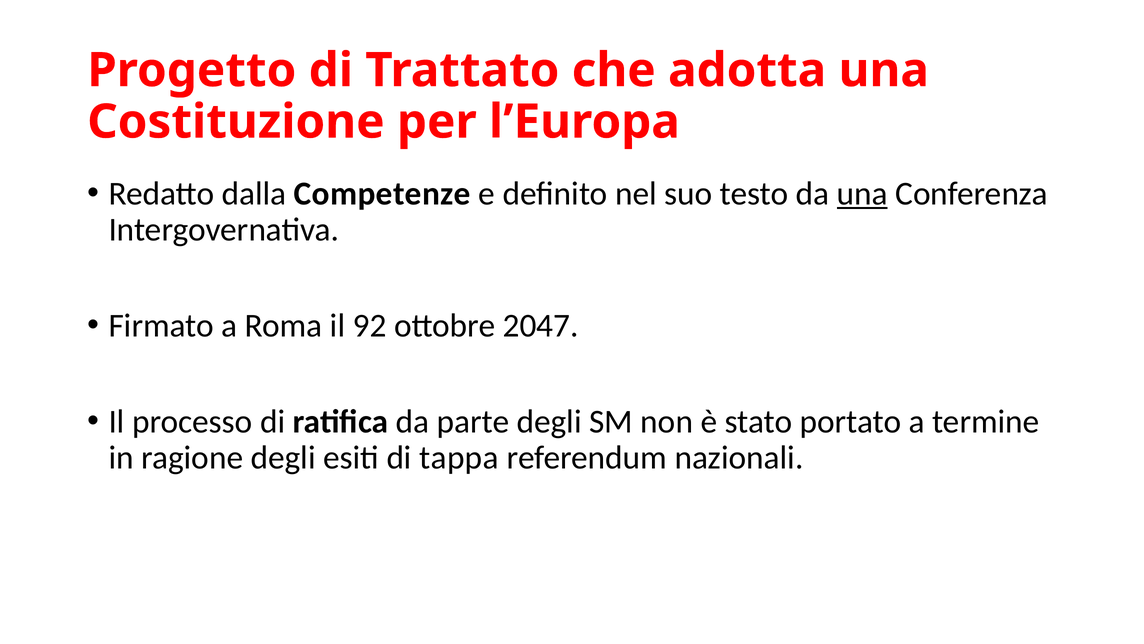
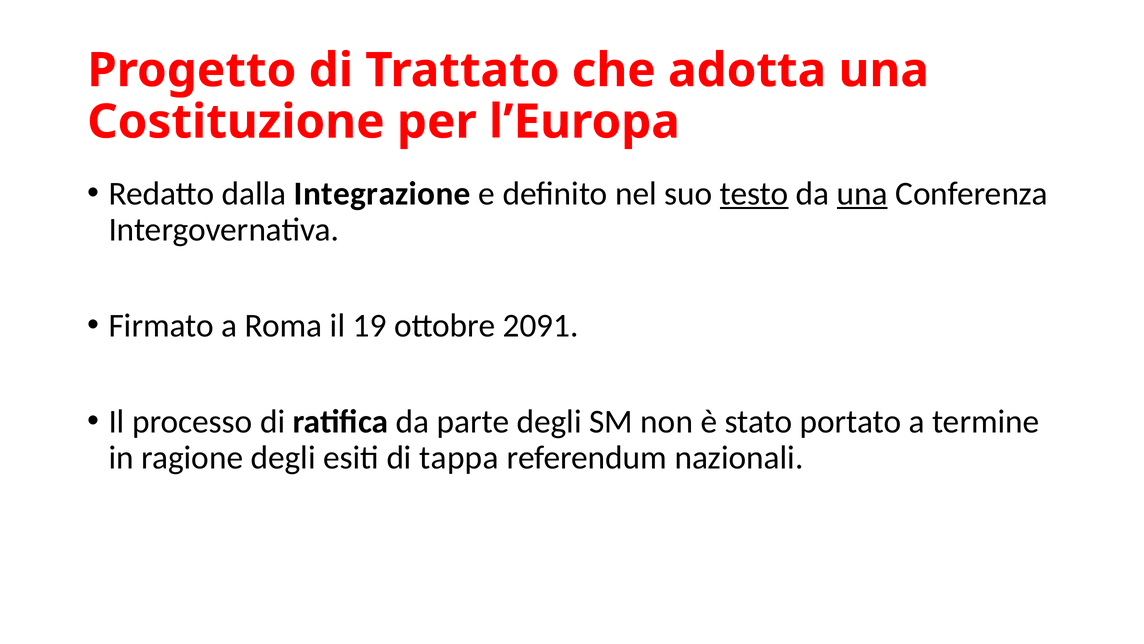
Competenze: Competenze -> Integrazione (382, 193)
testo underline: none -> present (754, 193)
92: 92 -> 19 (370, 325)
2047: 2047 -> 2091 (541, 325)
